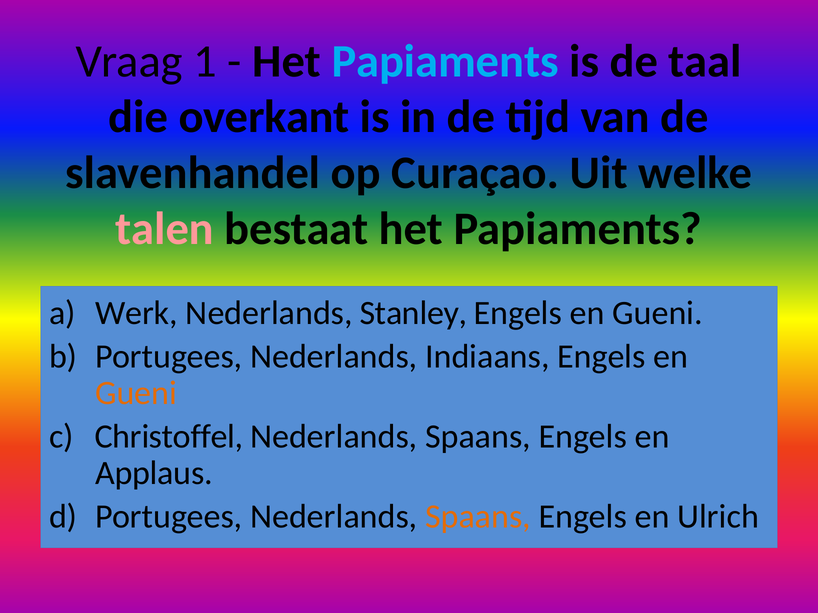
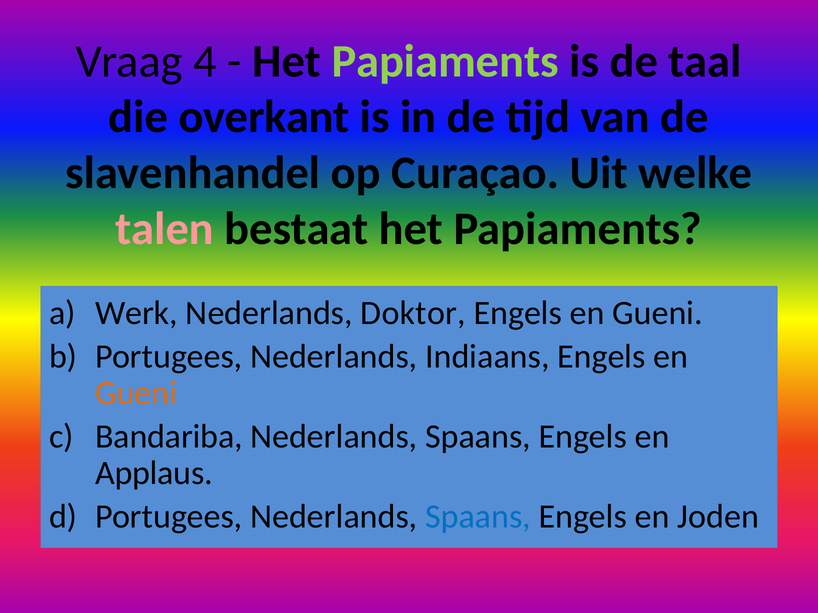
1: 1 -> 4 (205, 61)
Papiaments colour: light blue -> light green (445, 61)
Stanley: Stanley -> Doktor (413, 313)
Christoffel: Christoffel -> Bandariba (169, 437)
Spaans colour: orange -> blue (478, 517)
Ulrich: Ulrich -> Joden (718, 517)
